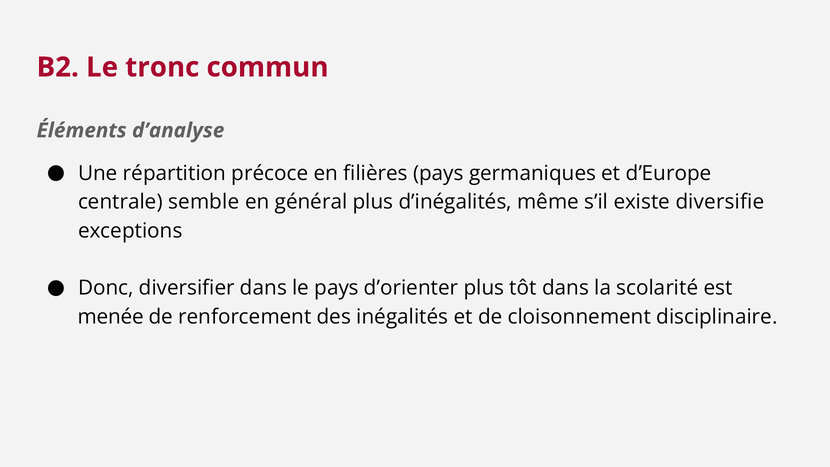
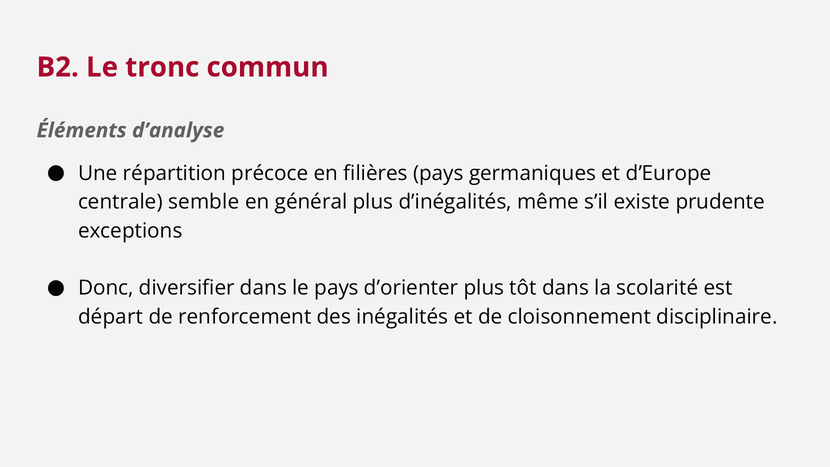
diversifie: diversifie -> prudente (720, 202)
menée: menée -> départ (111, 317)
